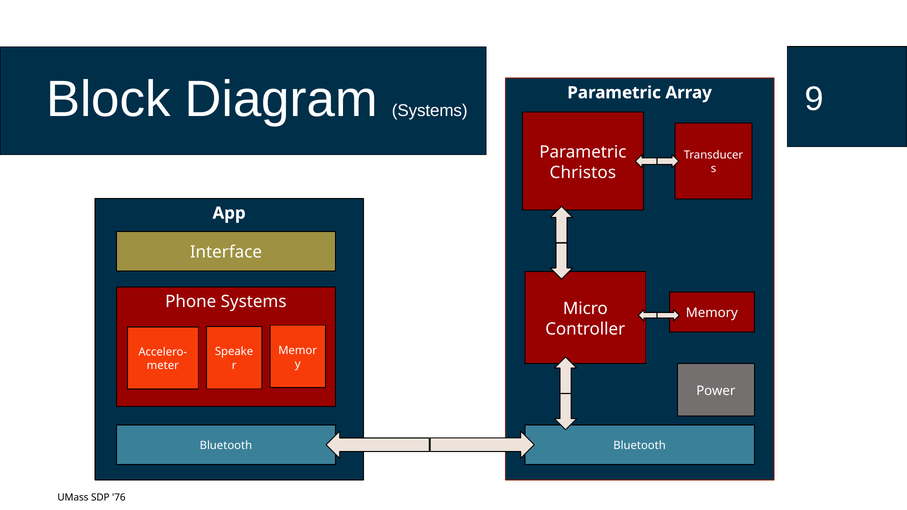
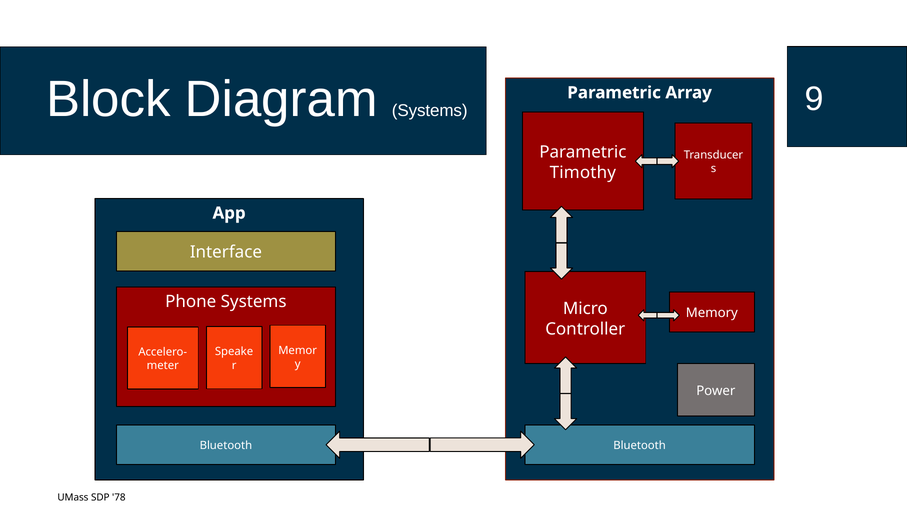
Christos: Christos -> Timothy (583, 173)
76: 76 -> 78 (119, 498)
